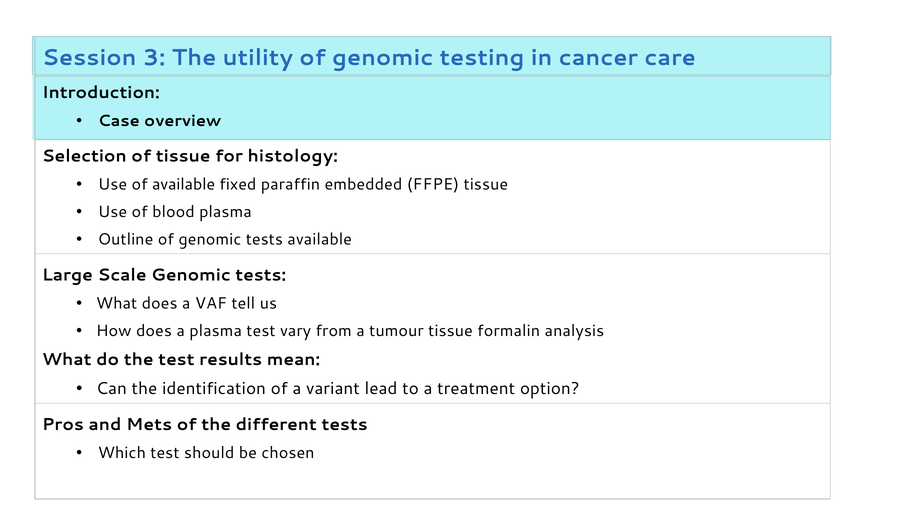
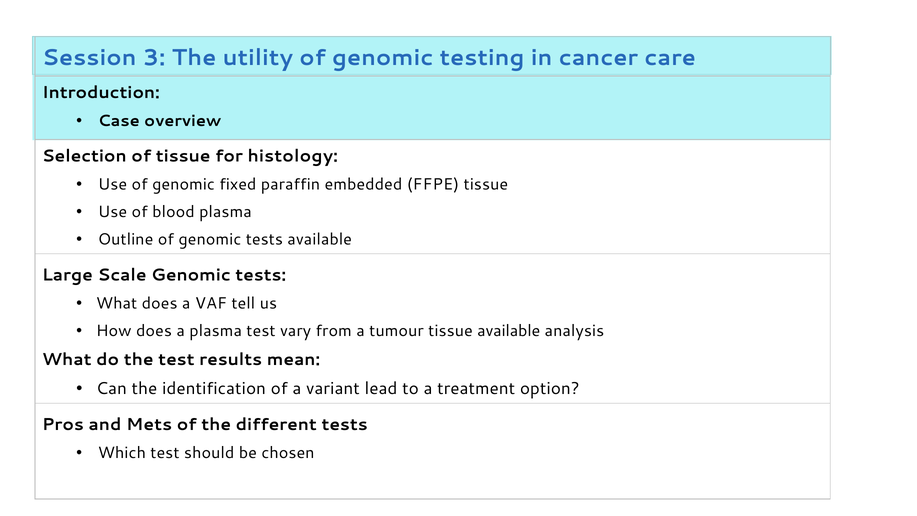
Use of available: available -> genomic (184, 184)
tissue formalin: formalin -> available (509, 331)
